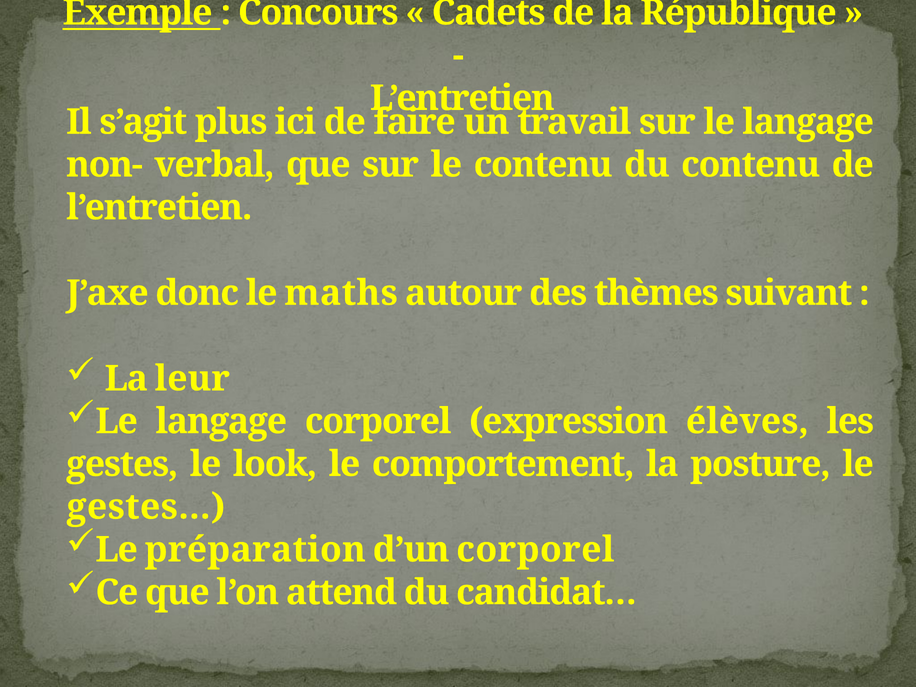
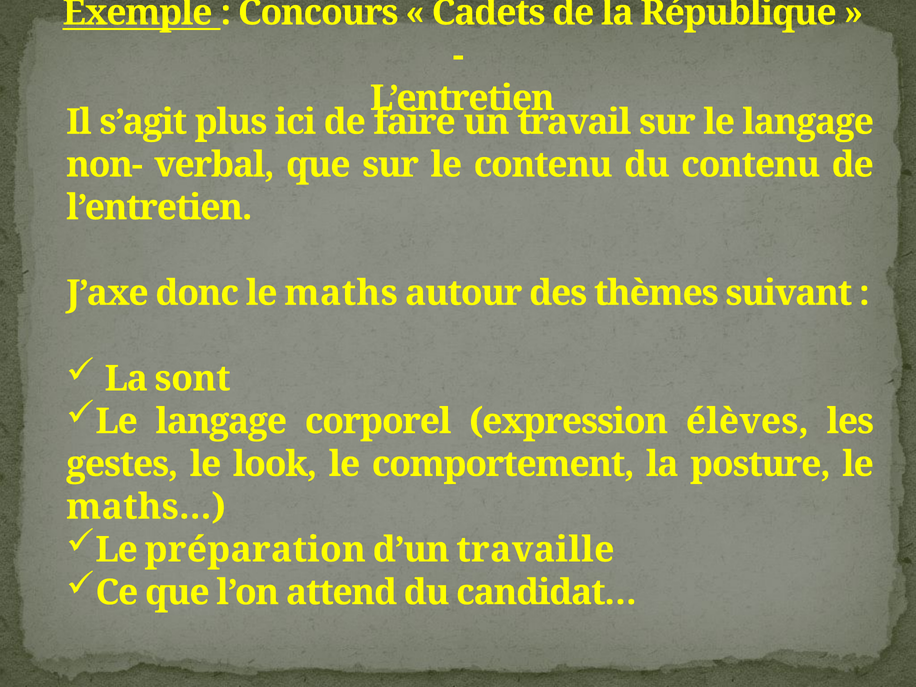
leur: leur -> sont (192, 379)
gestes…: gestes… -> maths… (146, 507)
d’un corporel: corporel -> travaille (535, 550)
